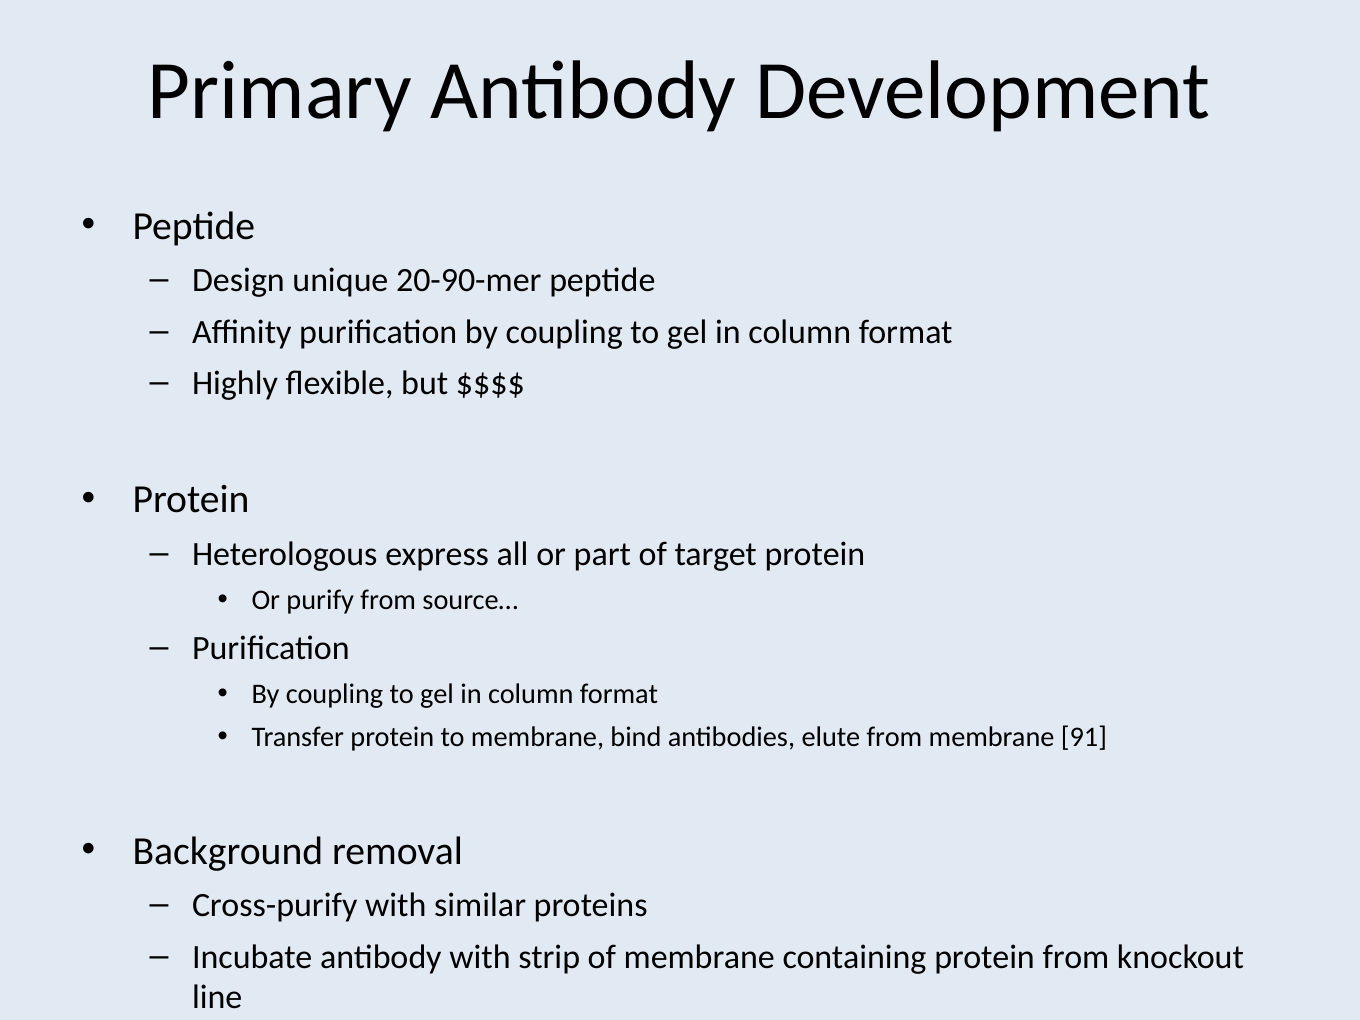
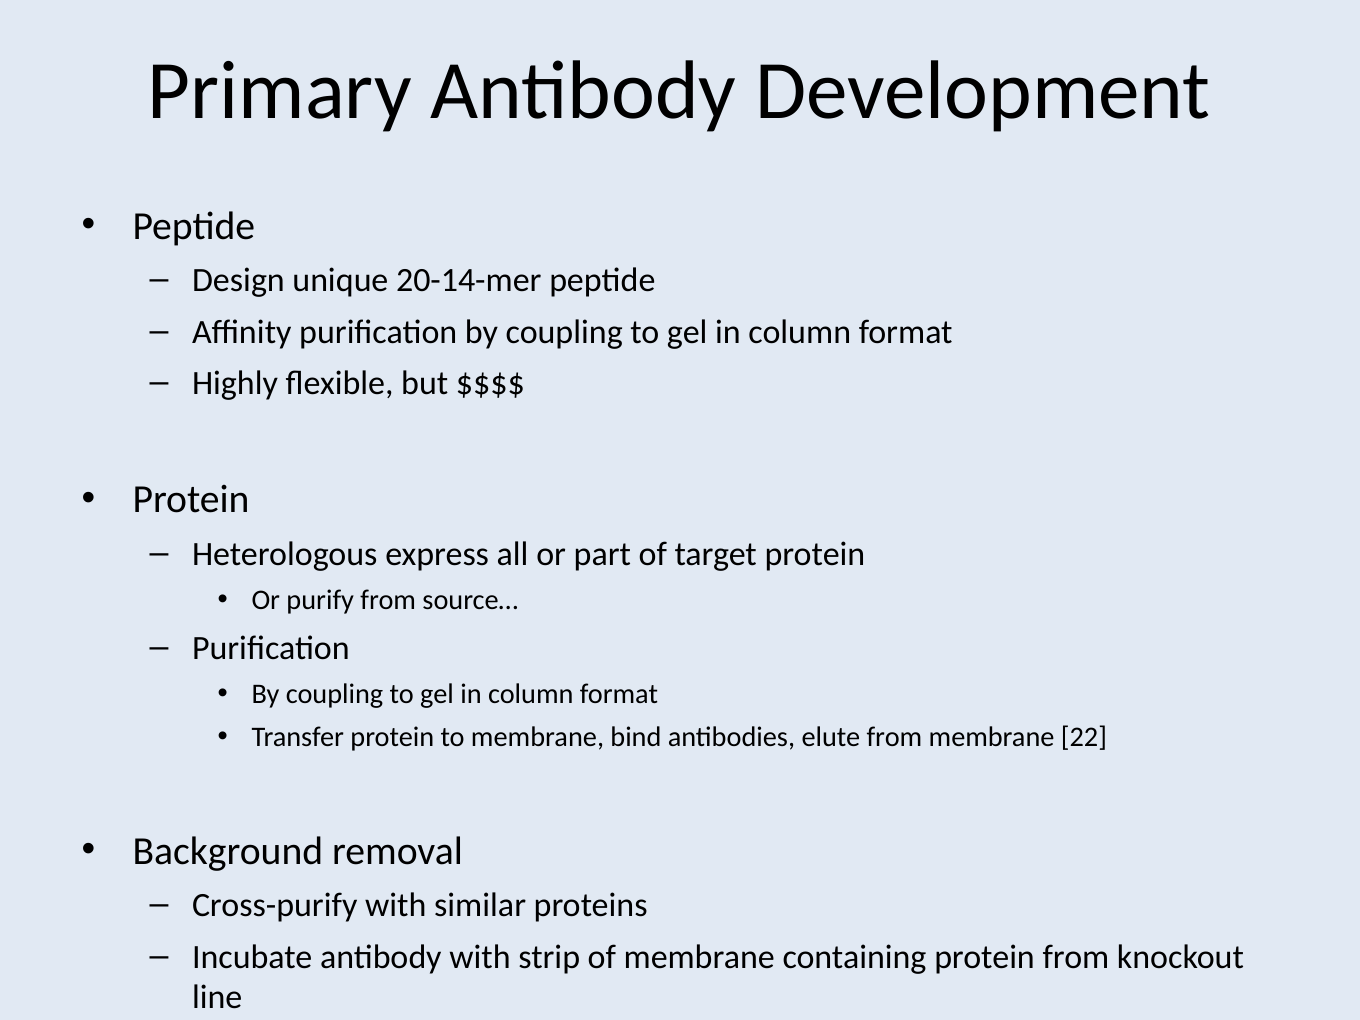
20-90-mer: 20-90-mer -> 20-14-mer (469, 280)
91: 91 -> 22 (1084, 738)
